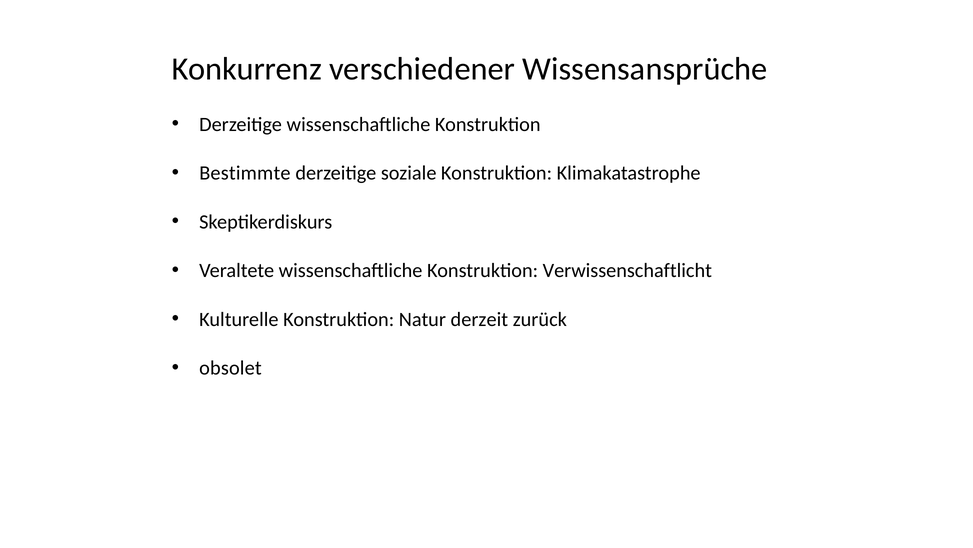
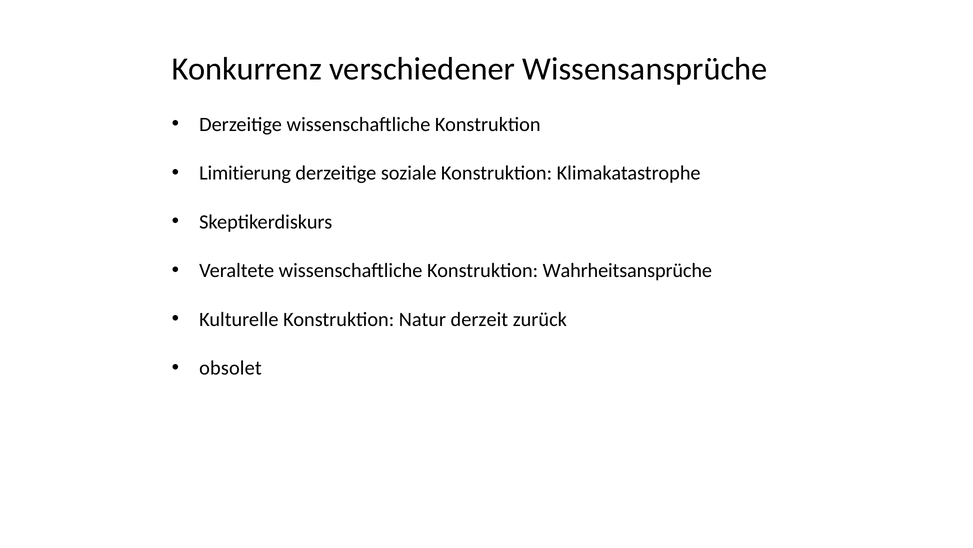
Bestimmte: Bestimmte -> Limitierung (245, 173)
Verwissenschaftlicht: Verwissenschaftlicht -> Wahrheitsansprüche (627, 270)
